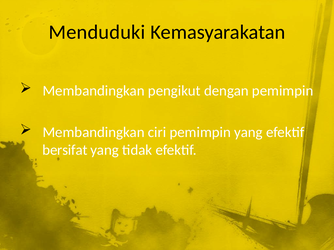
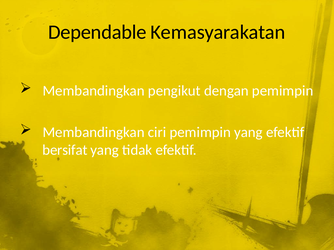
Menduduki: Menduduki -> Dependable (97, 32)
